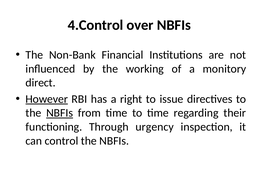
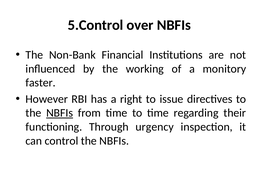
4.Control: 4.Control -> 5.Control (96, 25)
direct: direct -> faster (41, 83)
However underline: present -> none (47, 99)
